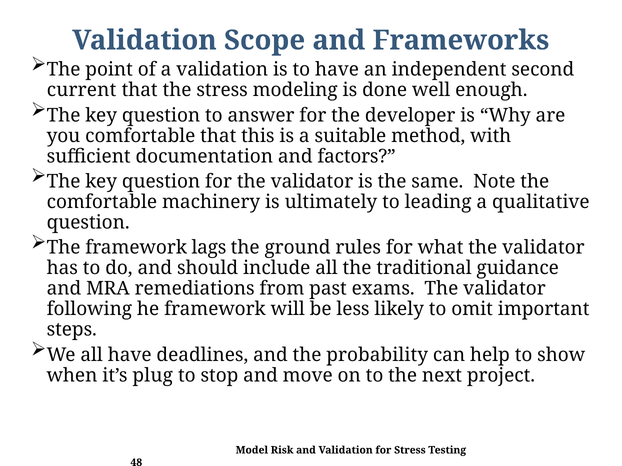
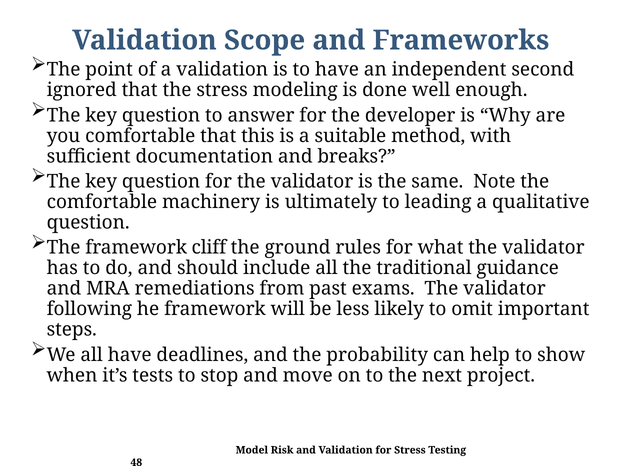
current: current -> ignored (82, 90)
factors: factors -> breaks (357, 156)
lags: lags -> cliff (209, 248)
plug: plug -> tests (153, 376)
